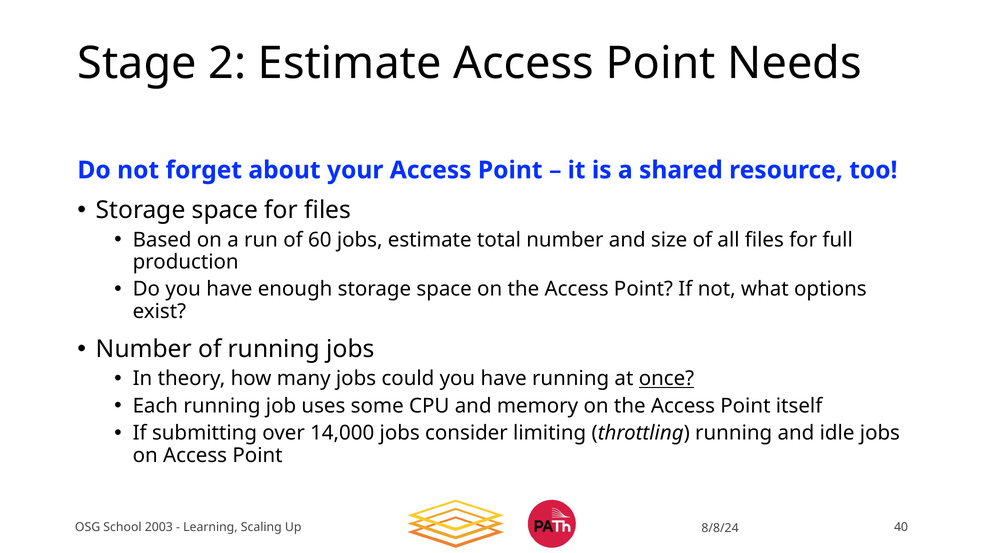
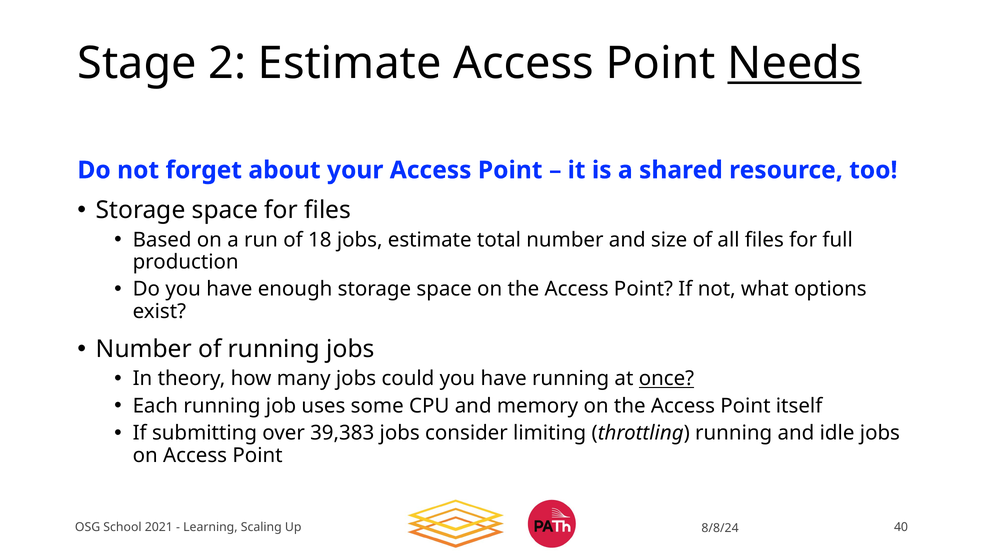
Needs underline: none -> present (795, 63)
60: 60 -> 18 (320, 240)
14,000: 14,000 -> 39,383 (342, 433)
2003: 2003 -> 2021 (159, 527)
